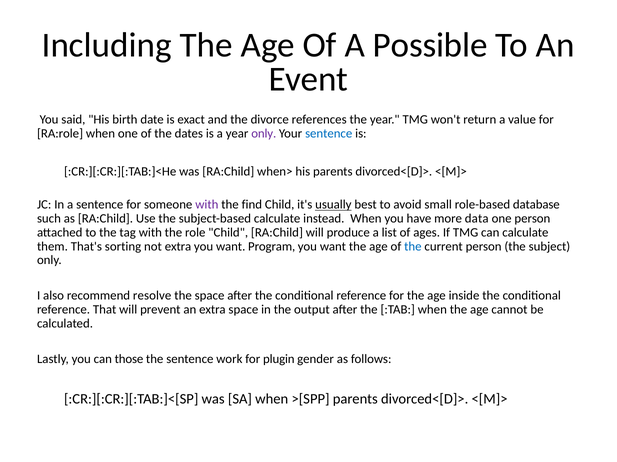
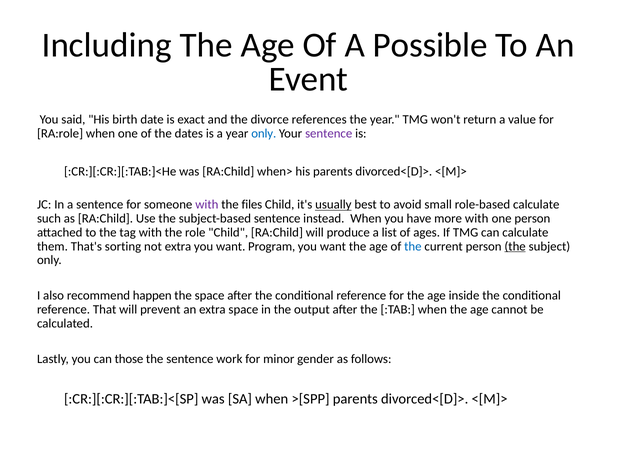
only colour: purple -> blue (264, 134)
sentence colour: blue -> purple (329, 134)
find: find -> files (252, 205)
role-based database: database -> calculate (536, 205)
subject-based calculate: calculate -> sentence (277, 219)
more data: data -> with (477, 219)
the underline: none -> present (515, 247)
resolve: resolve -> happen (152, 296)
plugin: plugin -> minor (279, 360)
